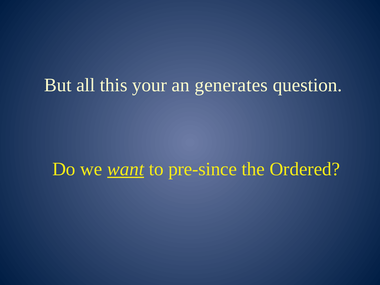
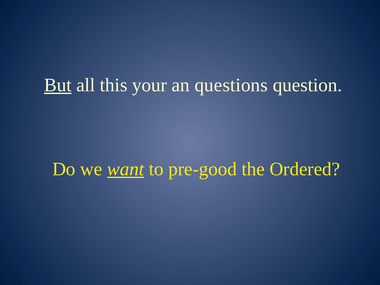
But underline: none -> present (58, 85)
generates: generates -> questions (231, 85)
pre-since: pre-since -> pre-good (203, 169)
